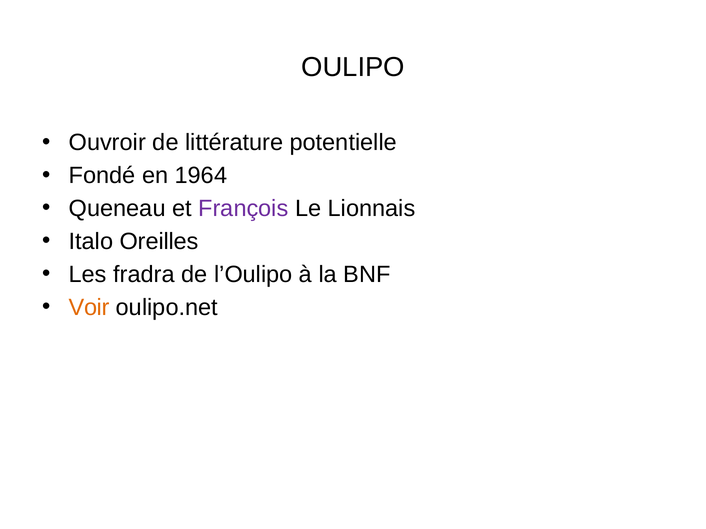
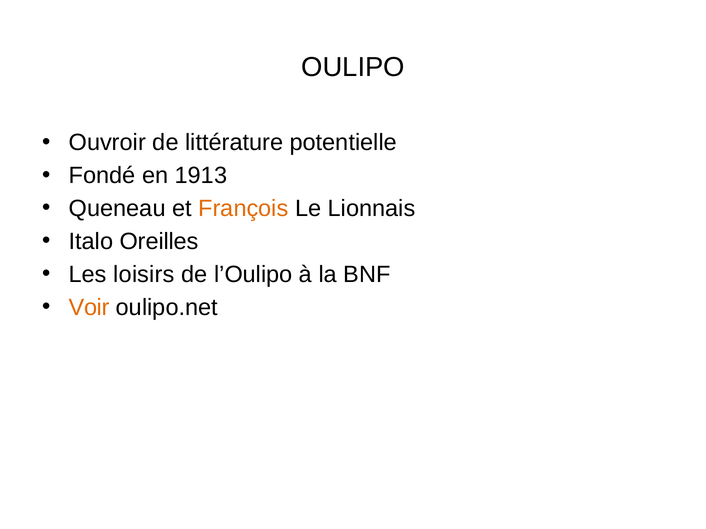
1964: 1964 -> 1913 (201, 176)
François colour: purple -> orange (243, 209)
fradra: fradra -> loisirs (144, 275)
